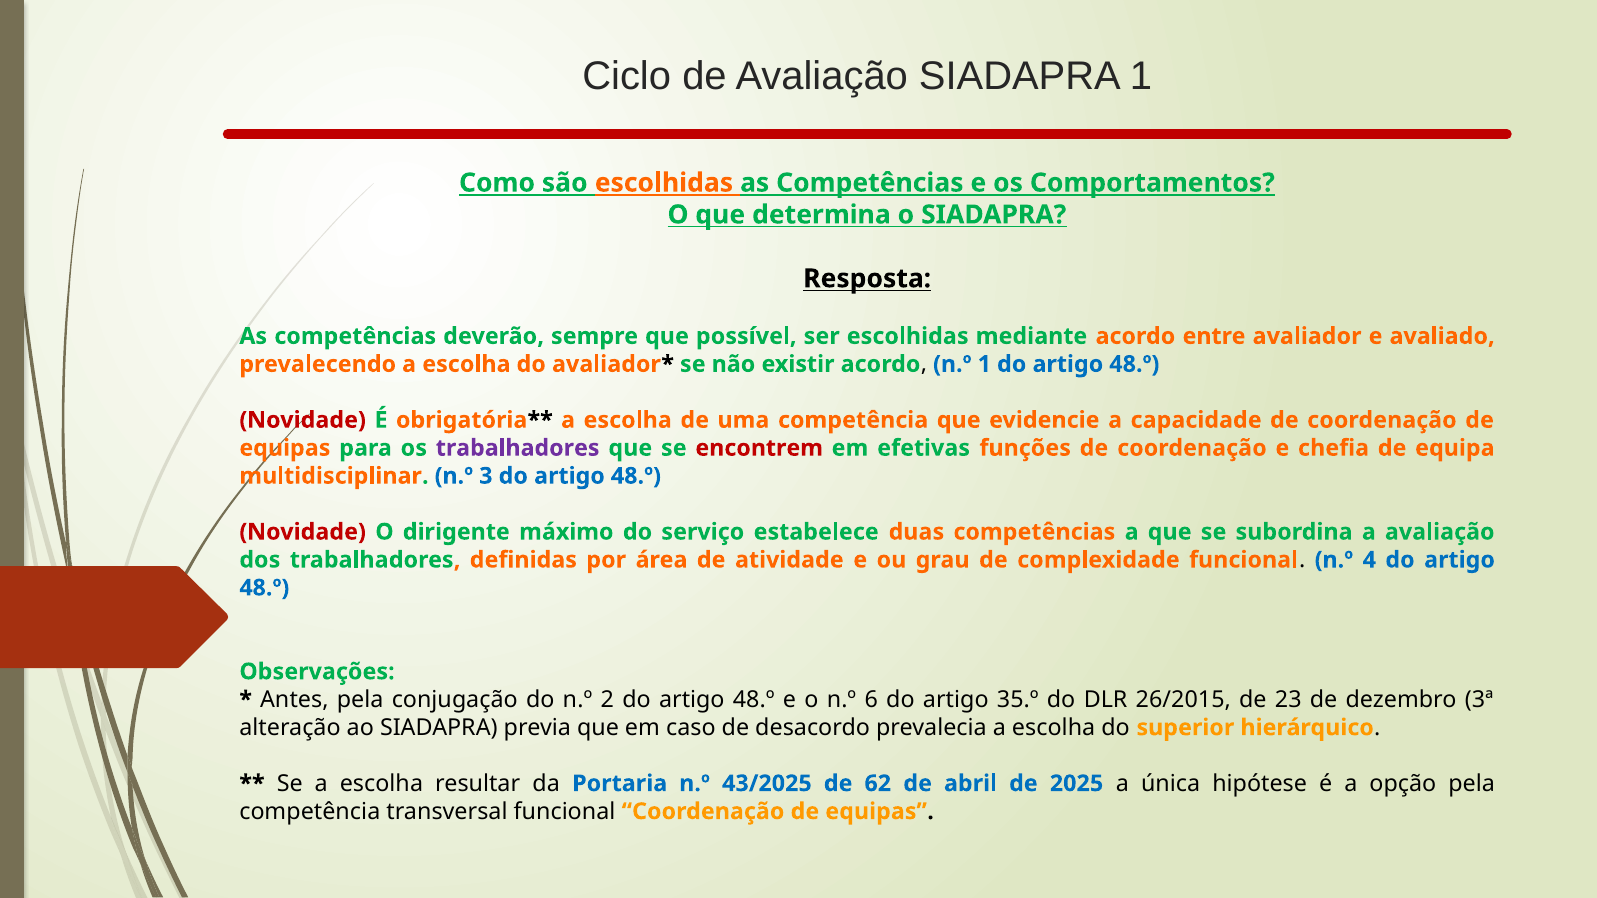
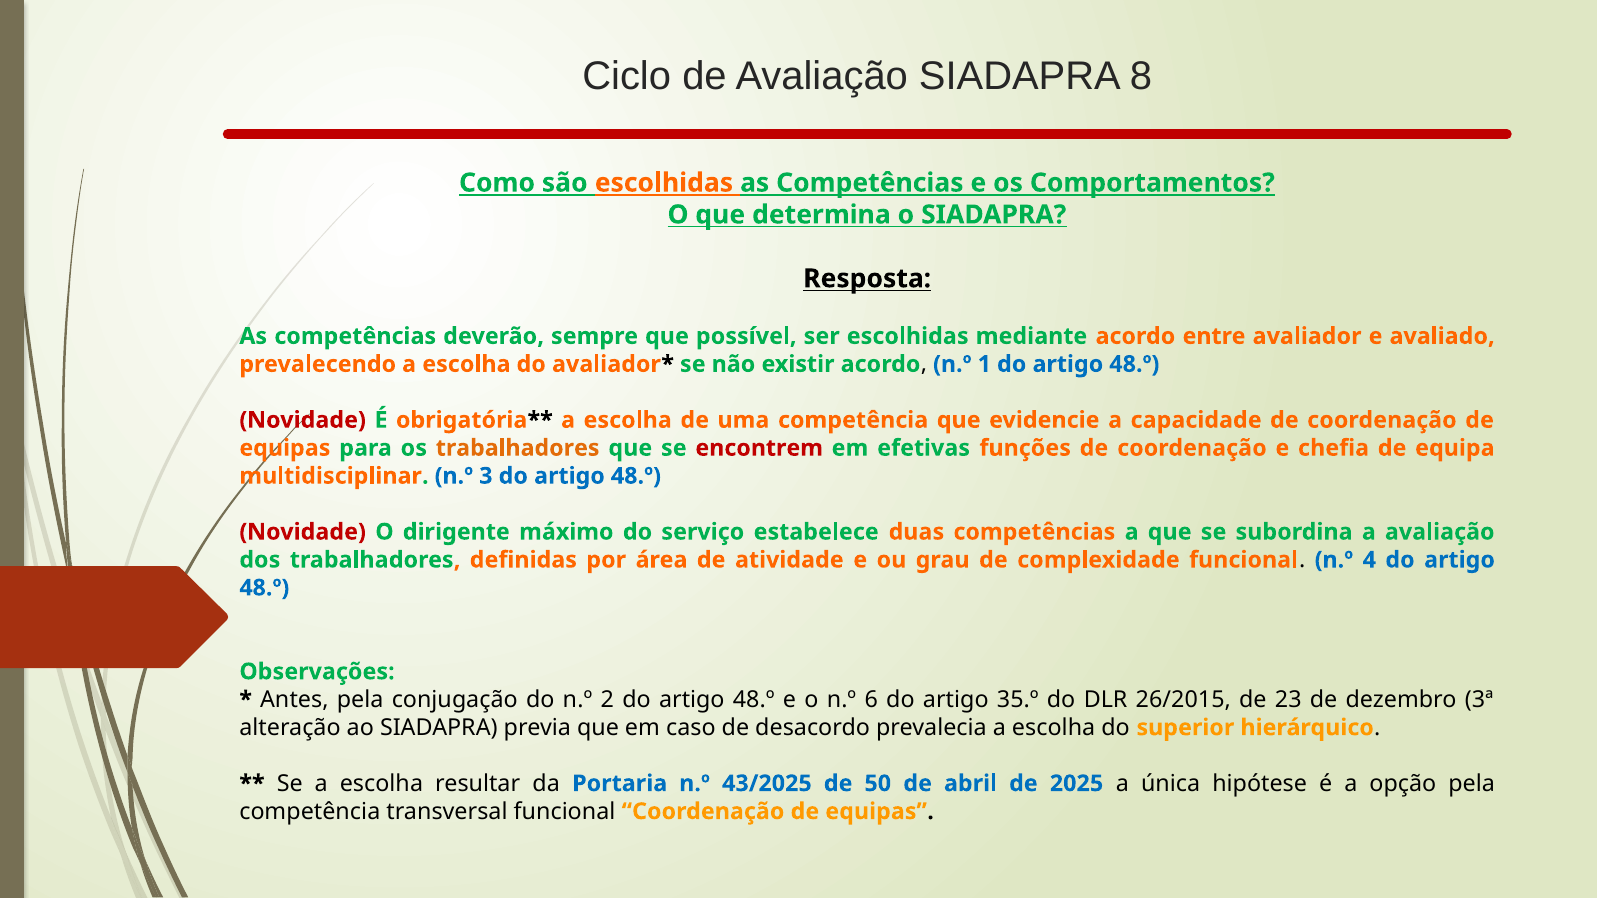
SIADAPRA 1: 1 -> 8 (1141, 76)
trabalhadores colour: purple -> orange (518, 448)
62: 62 -> 50 (878, 784)
